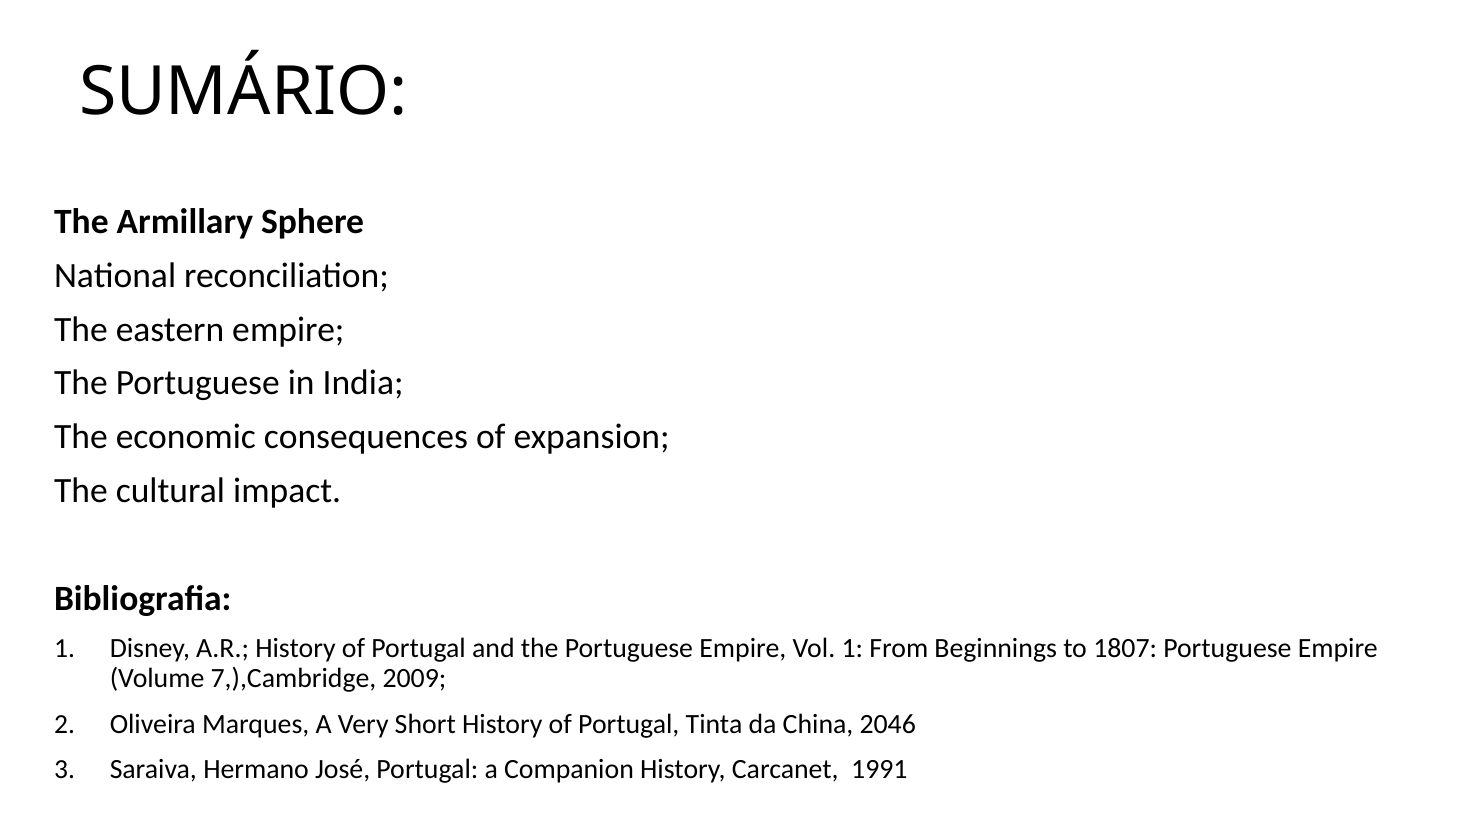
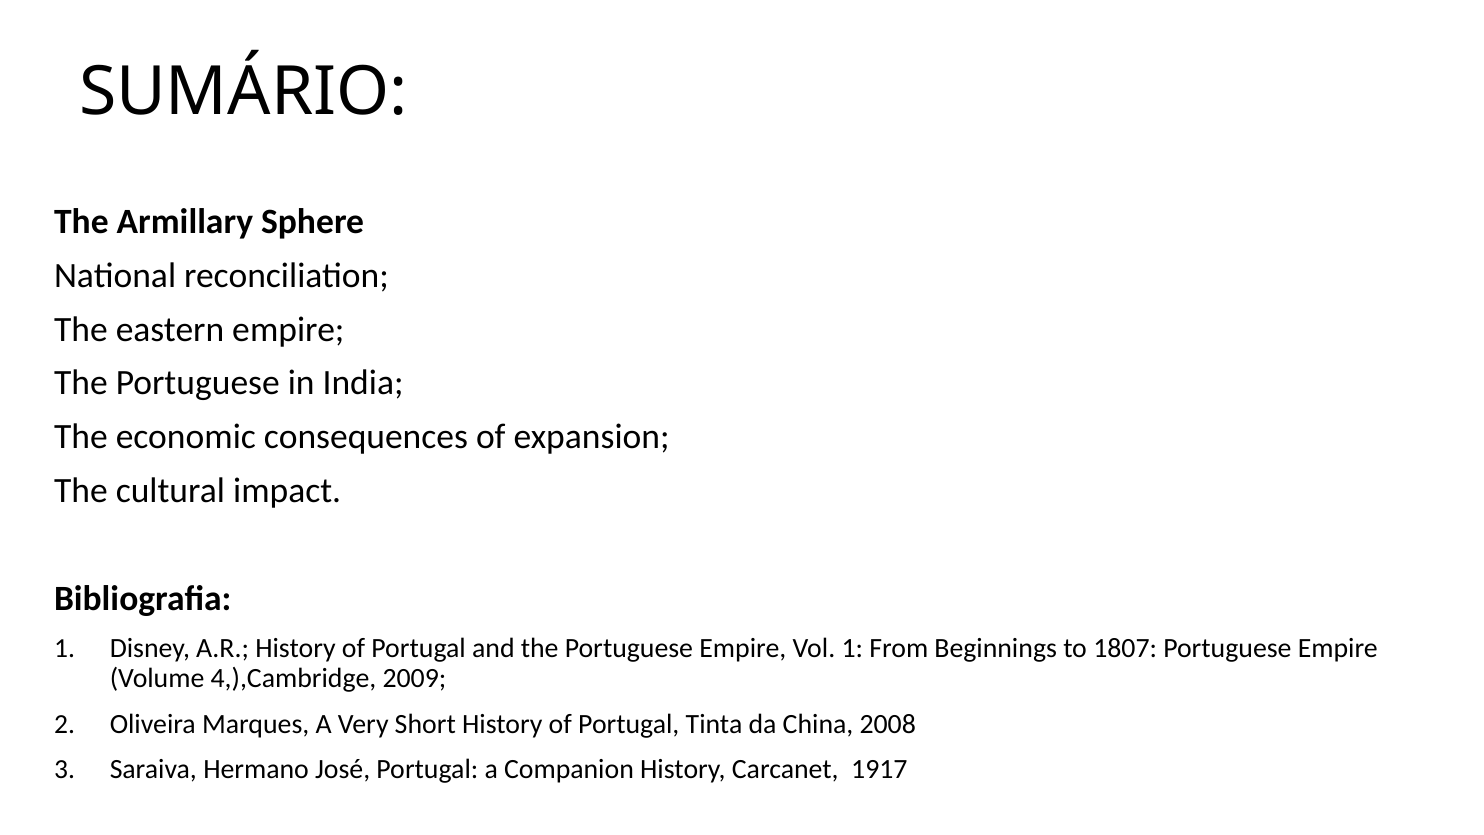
7,),Cambridge: 7,),Cambridge -> 4,),Cambridge (293, 678)
2046: 2046 -> 2008 (888, 724)
1991: 1991 -> 1917 (879, 769)
